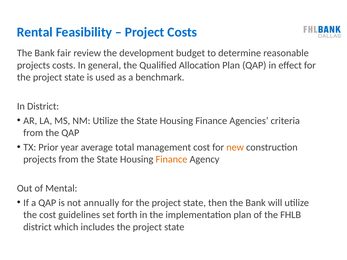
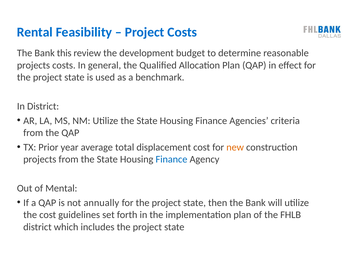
fair: fair -> this (64, 53)
management: management -> displacement (164, 147)
Finance colour: orange -> blue (171, 160)
